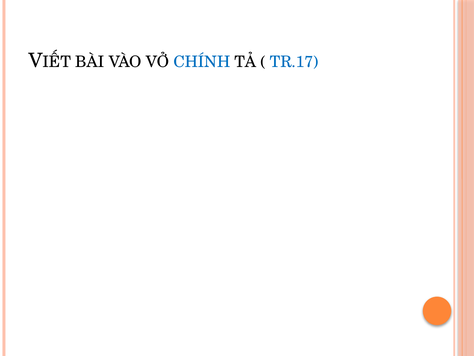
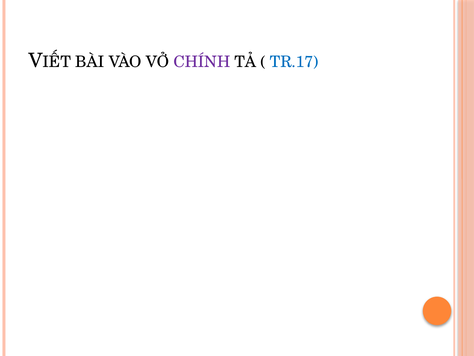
CHÍNH colour: blue -> purple (202, 62)
